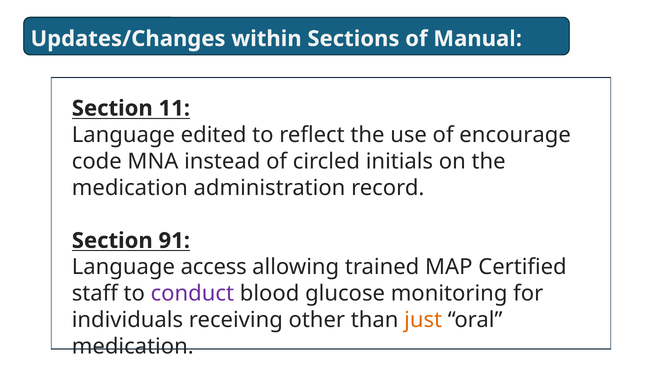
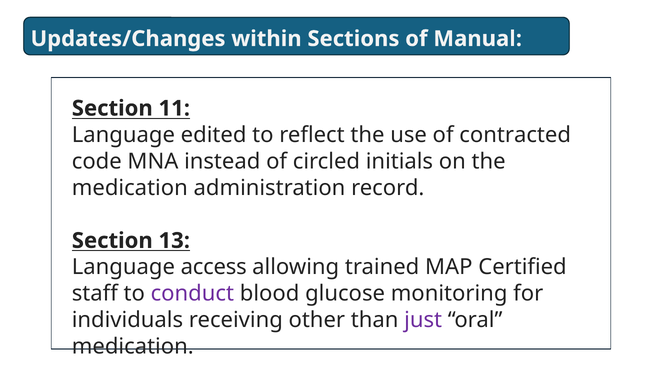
encourage: encourage -> contracted (515, 135)
91: 91 -> 13 (174, 241)
just colour: orange -> purple (423, 320)
